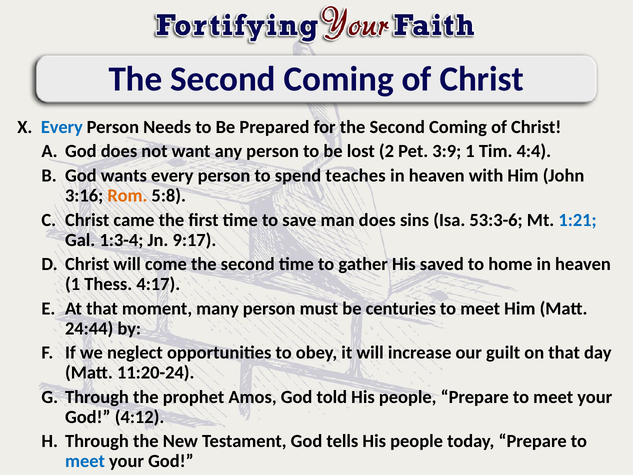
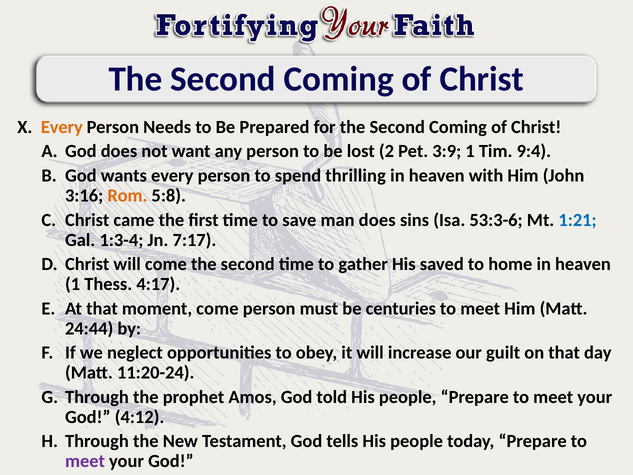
Every colour: blue -> orange (62, 127)
4:4: 4:4 -> 9:4 (534, 151)
teaches: teaches -> thrilling (356, 176)
9:17: 9:17 -> 7:17 (194, 240)
moment many: many -> come (217, 308)
meet colour: blue -> purple (85, 461)
